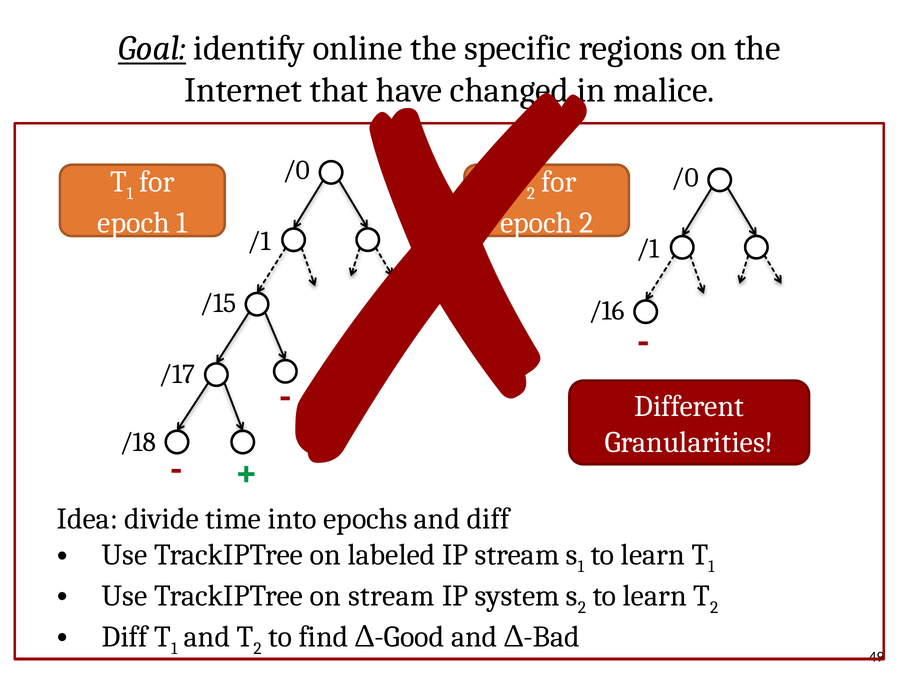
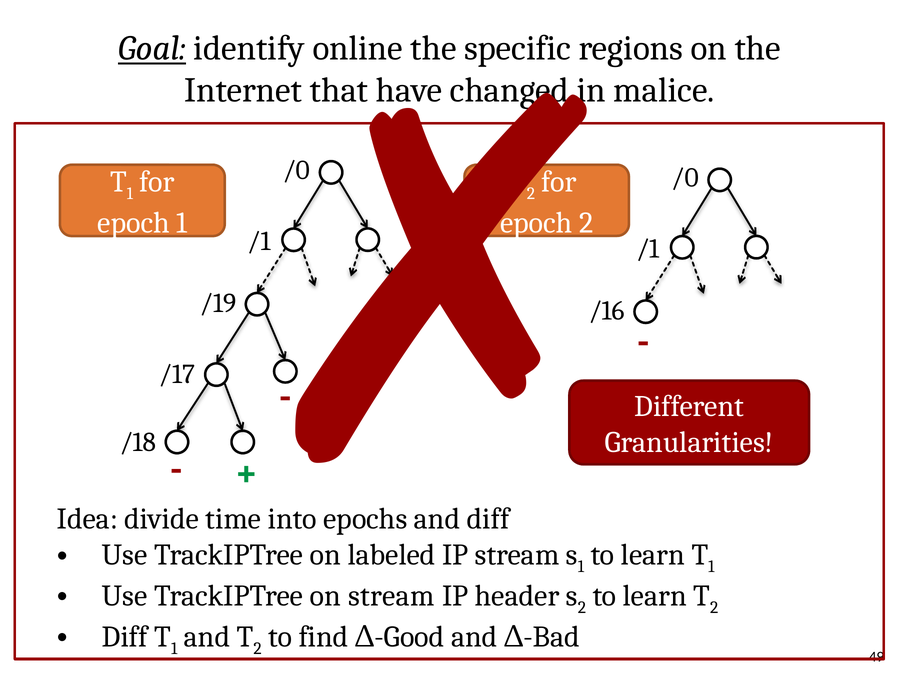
/15: /15 -> /19 (218, 303)
system: system -> header (517, 596)
